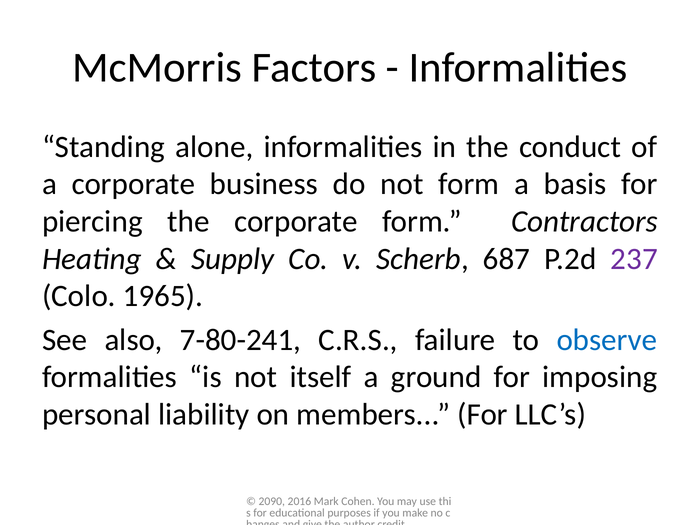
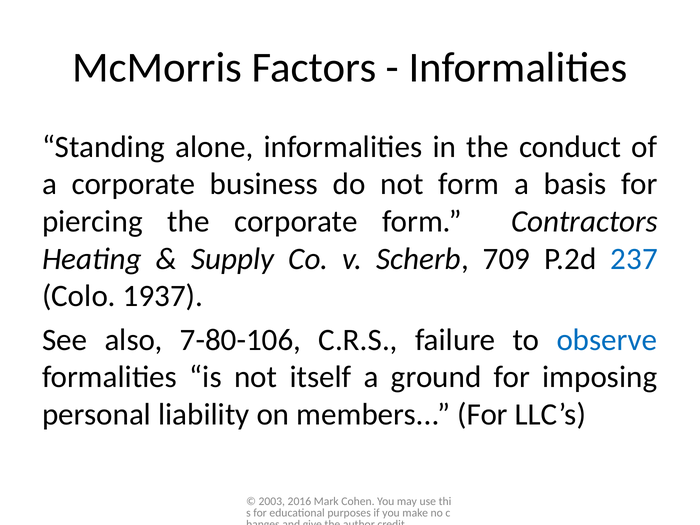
687: 687 -> 709 (507, 259)
237 colour: purple -> blue (634, 259)
1965: 1965 -> 1937 (163, 296)
7-80-241: 7-80-241 -> 7-80-106 (240, 340)
2090: 2090 -> 2003 (272, 501)
